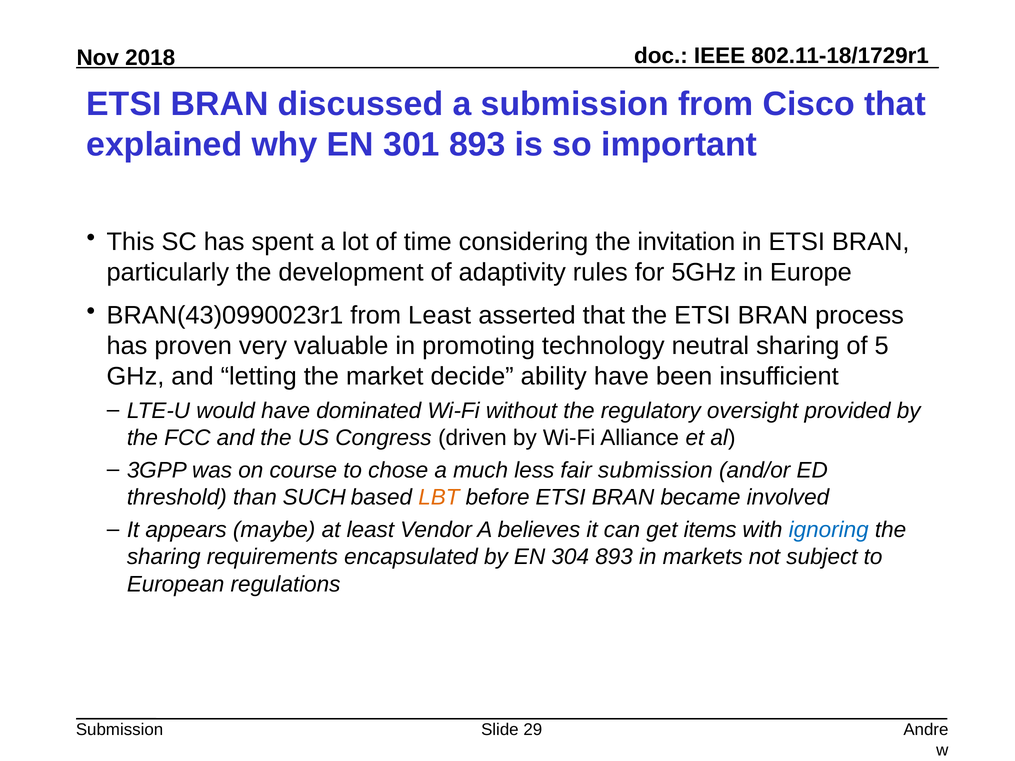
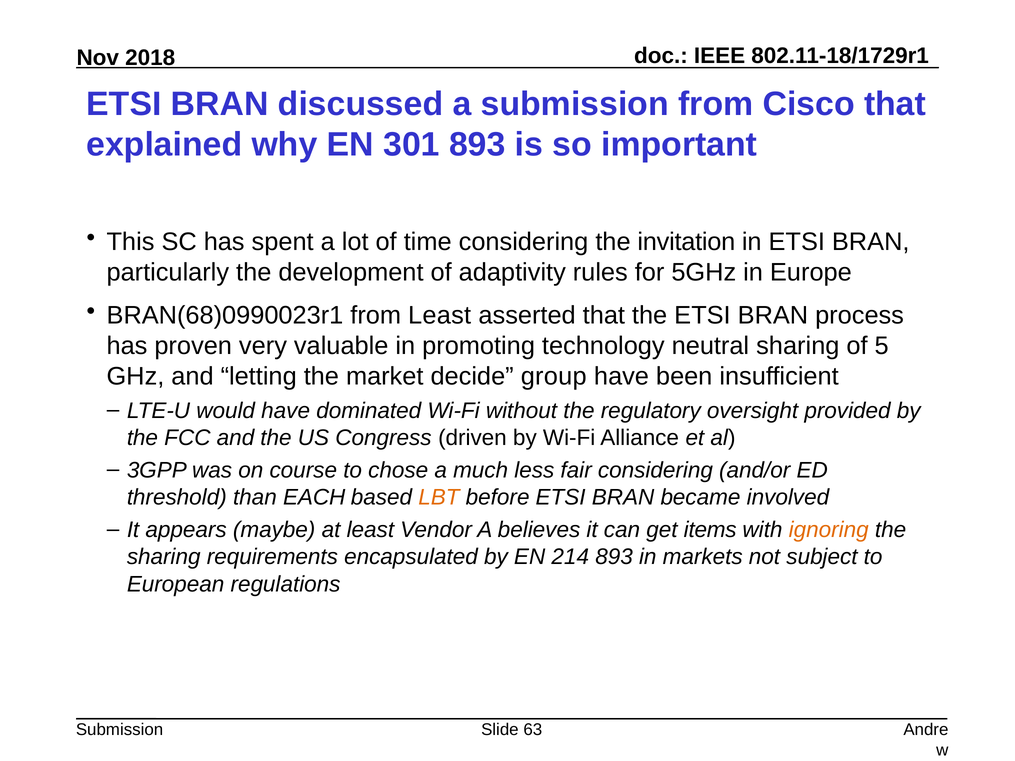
BRAN(43)0990023r1: BRAN(43)0990023r1 -> BRAN(68)0990023r1 (225, 316)
ability: ability -> group (554, 377)
fair submission: submission -> considering (655, 470)
SUCH: SUCH -> EACH (314, 498)
ignoring colour: blue -> orange (829, 530)
304: 304 -> 214 (570, 557)
29: 29 -> 63 (533, 730)
